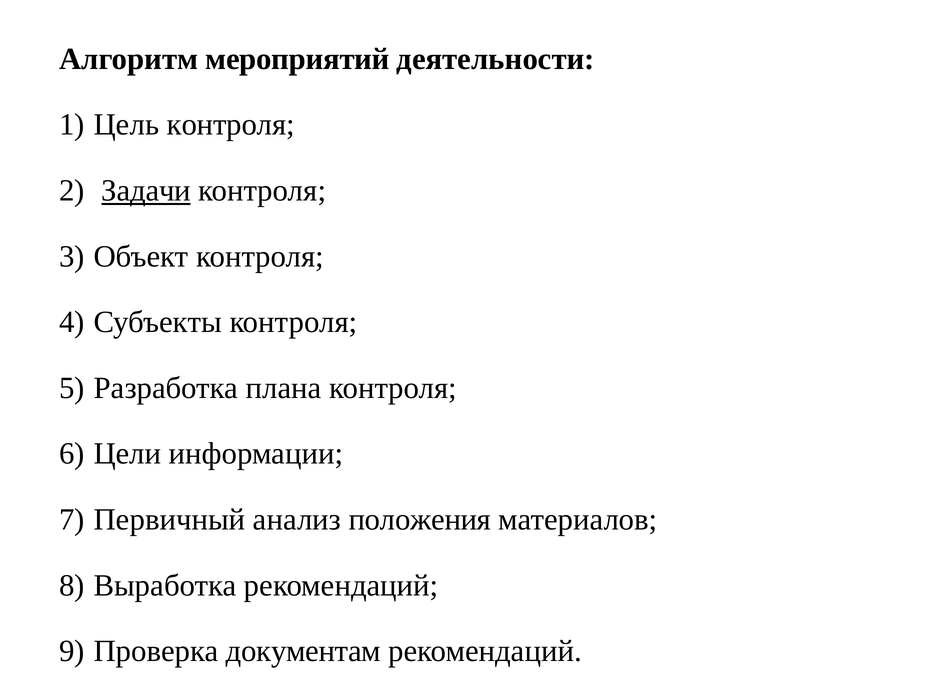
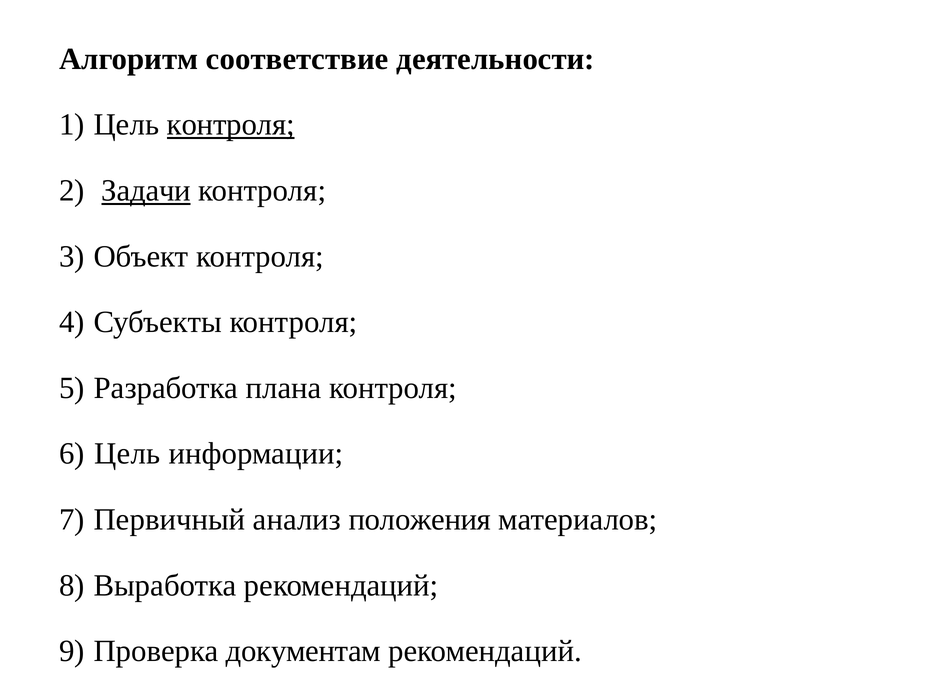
мероприятий: мероприятий -> соответствие (297, 59)
контроля underline: none -> present (231, 125)
Цели: Цели -> Цель (127, 454)
